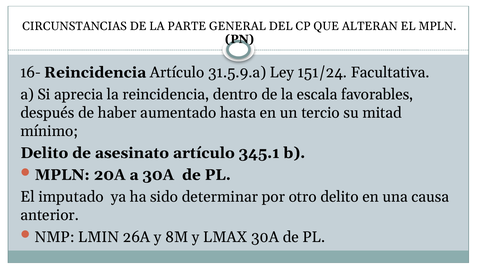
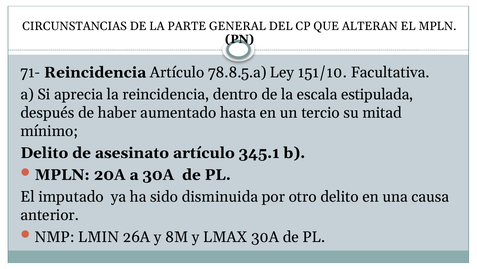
16-: 16- -> 71- (30, 72)
31.5.9.a: 31.5.9.a -> 78.8.5.a (237, 72)
151/24: 151/24 -> 151/10 (322, 72)
favorables: favorables -> estipulada (377, 94)
determinar: determinar -> disminuida (220, 196)
